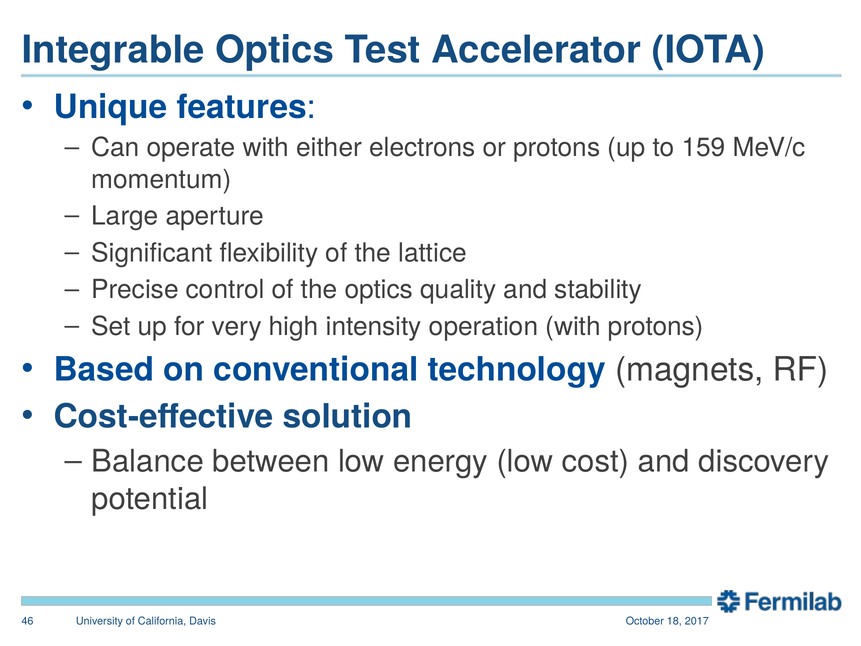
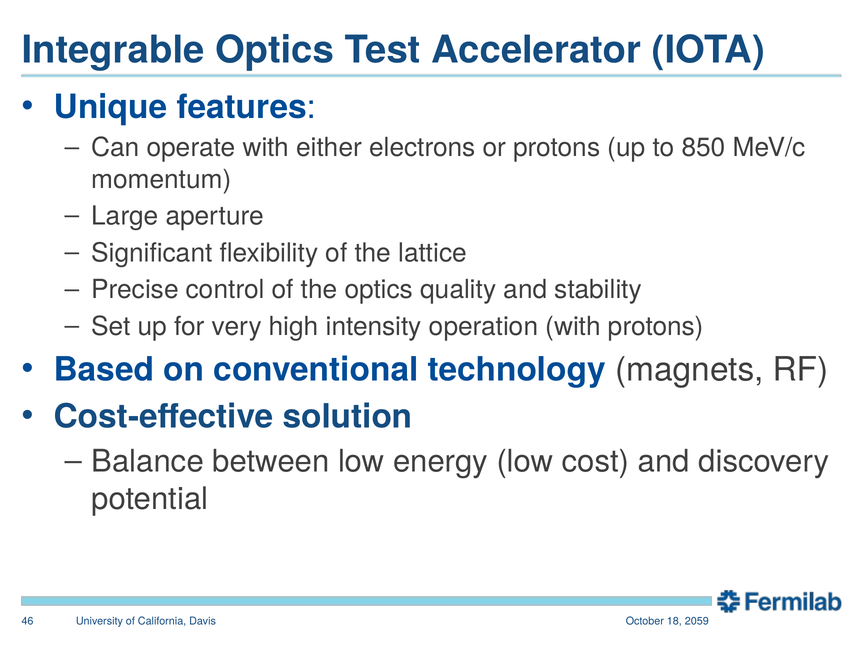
159: 159 -> 850 (703, 148)
2017: 2017 -> 2059 (697, 621)
